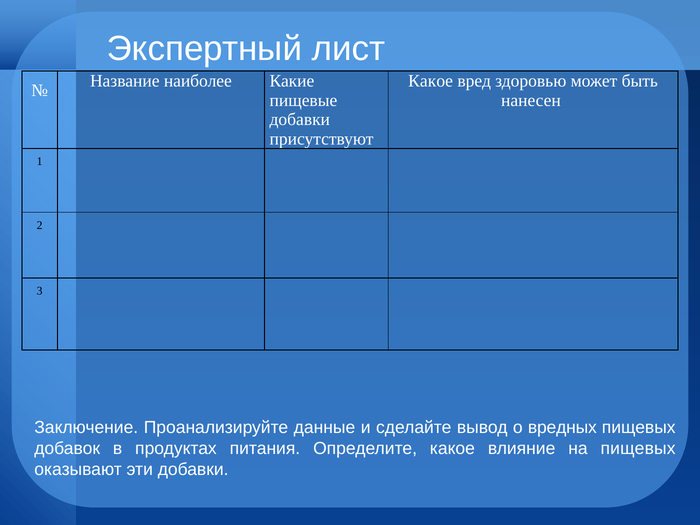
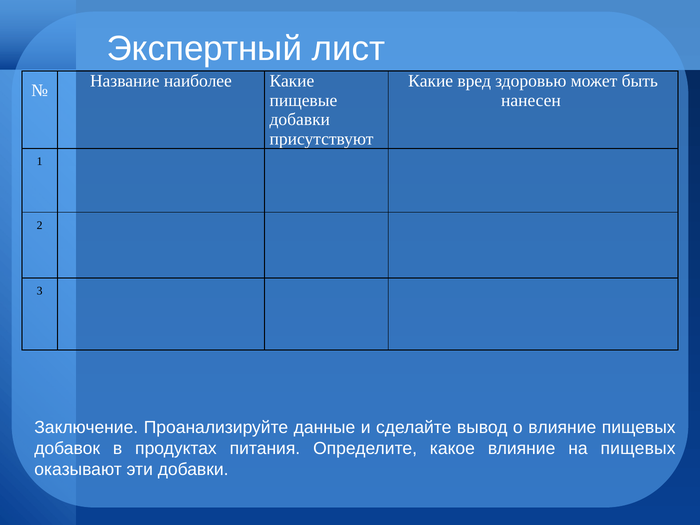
Какое: Какое -> Какие (431, 81)
о вредных: вредных -> влияние (562, 428)
